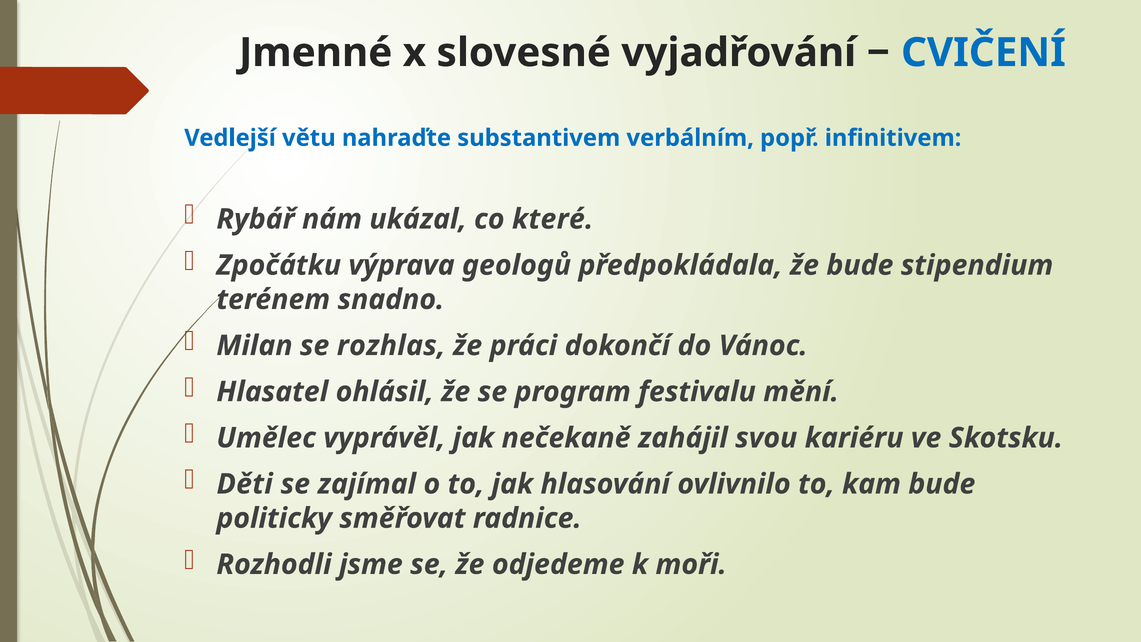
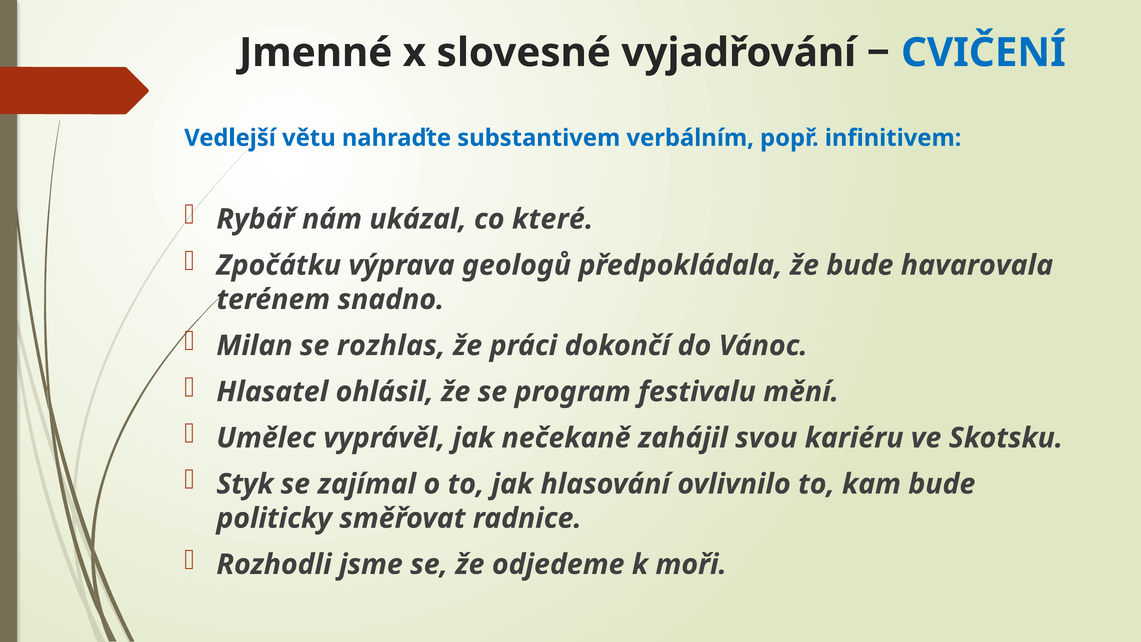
stipendium: stipendium -> havarovala (977, 265)
Děti: Děti -> Styk (245, 484)
